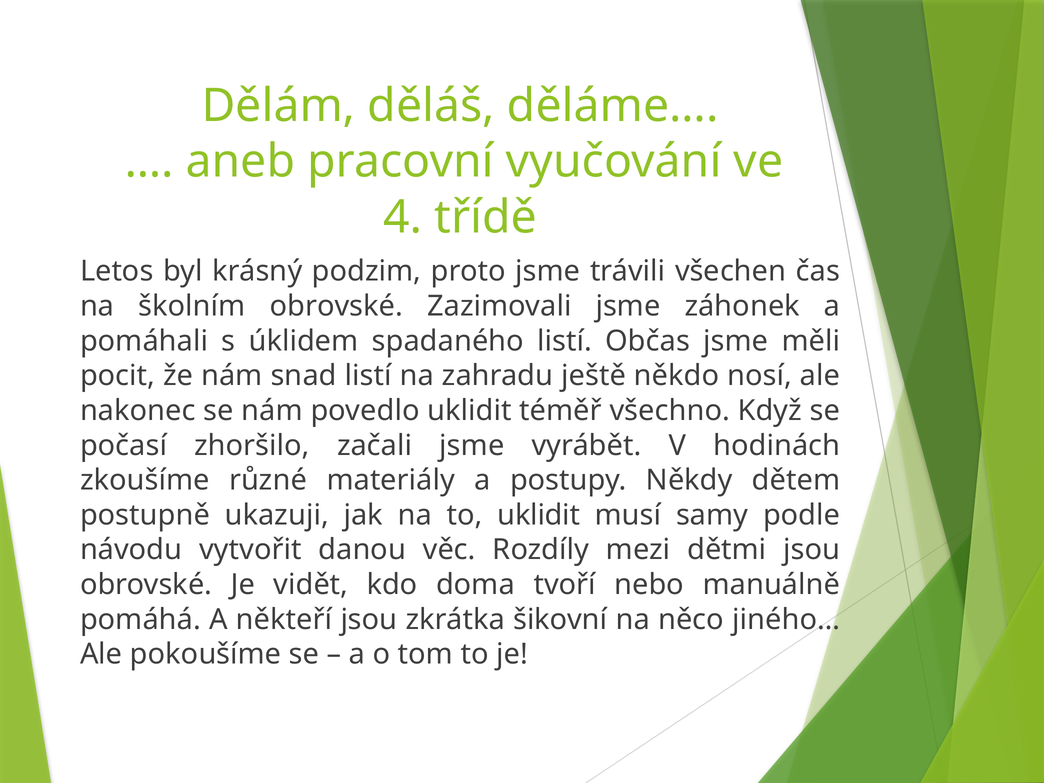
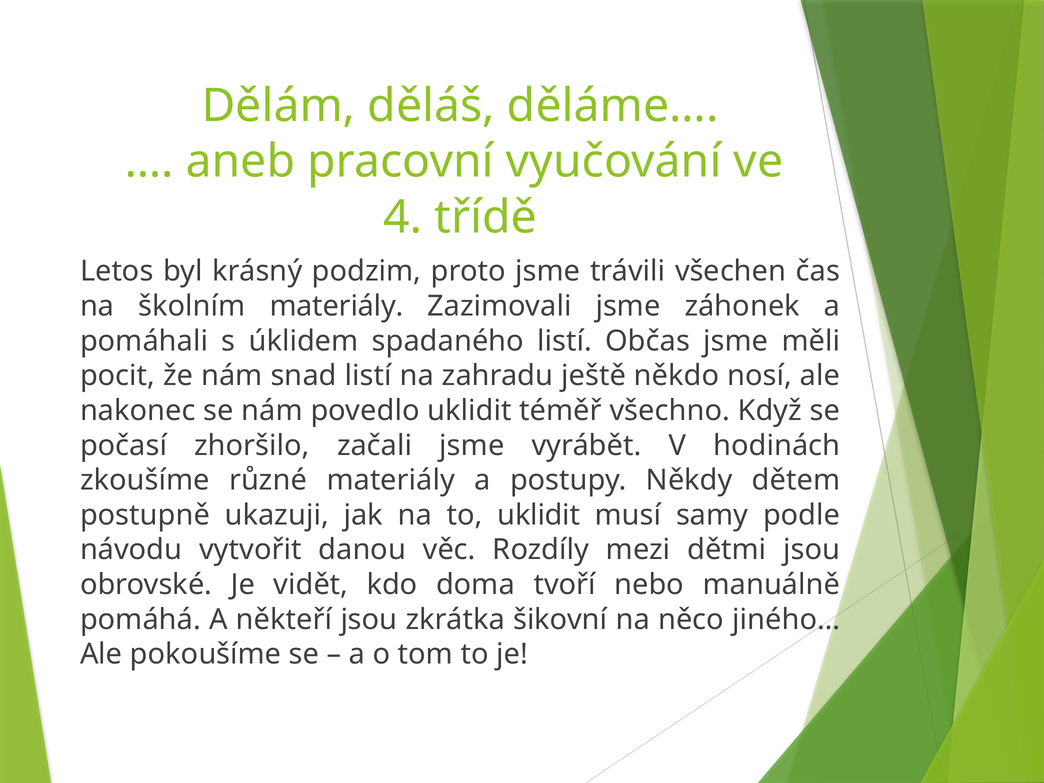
školním obrovské: obrovské -> materiály (336, 306)
